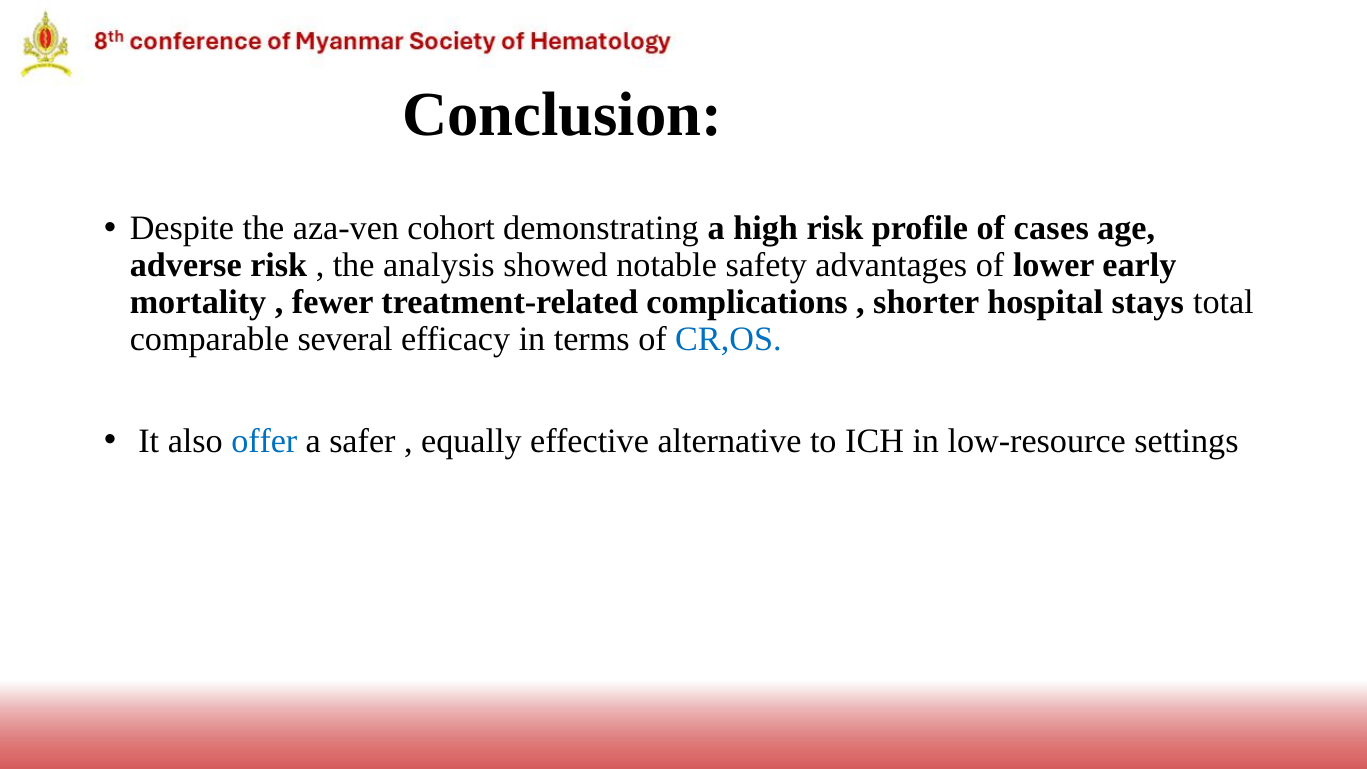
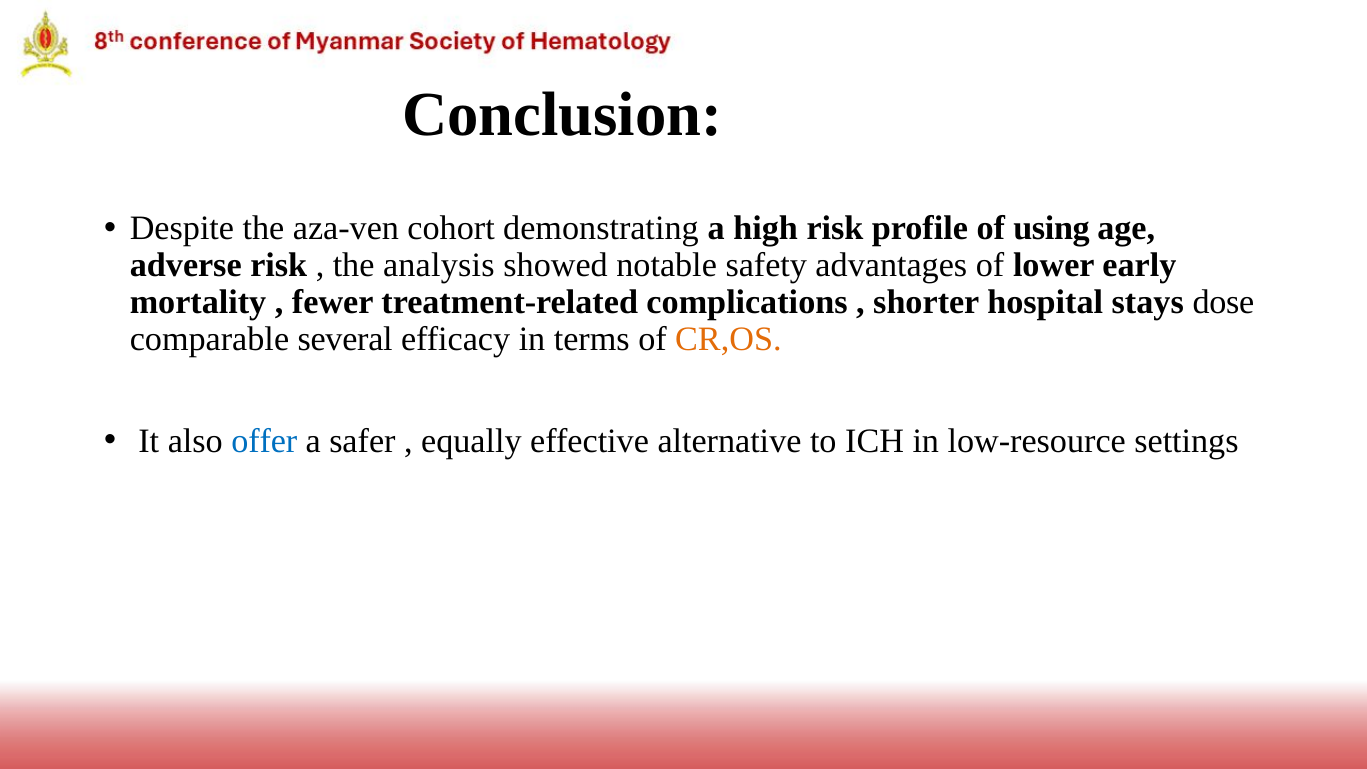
cases: cases -> using (1052, 228)
total: total -> dose (1224, 302)
CR,OS colour: blue -> orange (728, 339)
